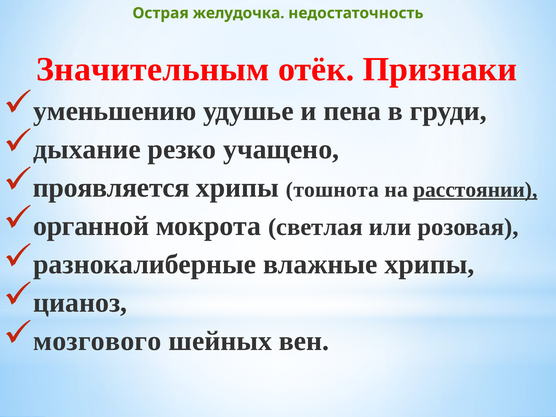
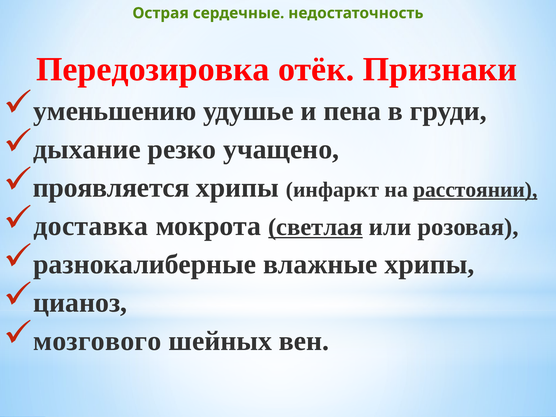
желудочка: желудочка -> сердечные (239, 13)
Значительным: Значительным -> Передозировка (153, 69)
тошнота: тошнота -> инфаркт (333, 190)
органной: органной -> доставка (91, 226)
светлая underline: none -> present (315, 227)
